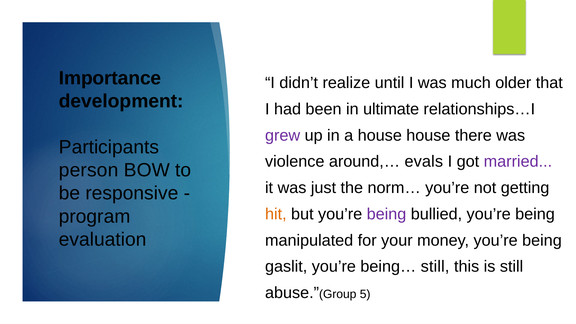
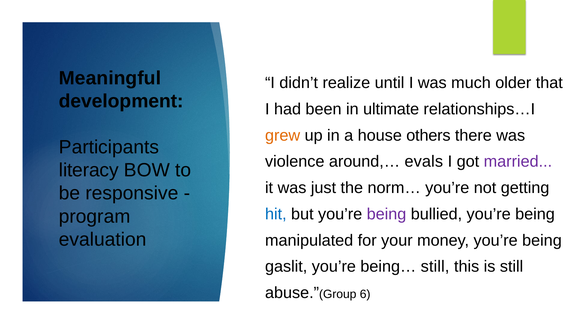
Importance: Importance -> Meaningful (110, 78)
grew colour: purple -> orange (283, 135)
house house: house -> others (428, 135)
person: person -> literacy (89, 170)
hit colour: orange -> blue (276, 214)
5: 5 -> 6 (365, 294)
